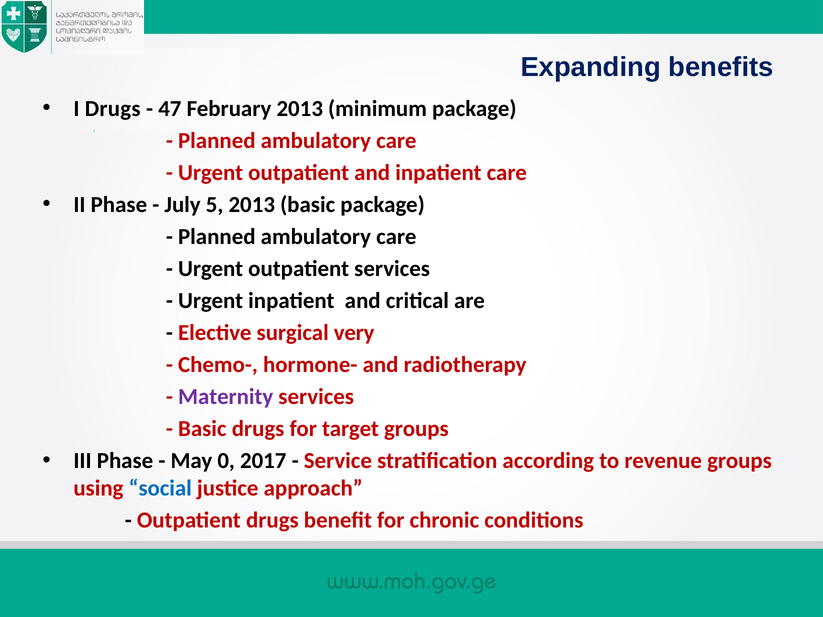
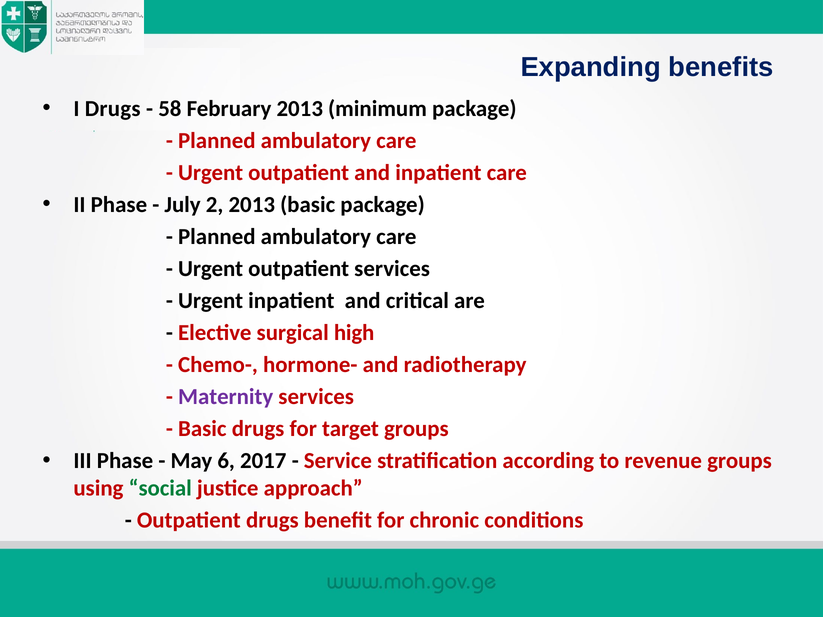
47: 47 -> 58 (170, 109)
5: 5 -> 2 (215, 205)
very: very -> high (354, 333)
0: 0 -> 6 (226, 461)
social colour: blue -> green (160, 489)
